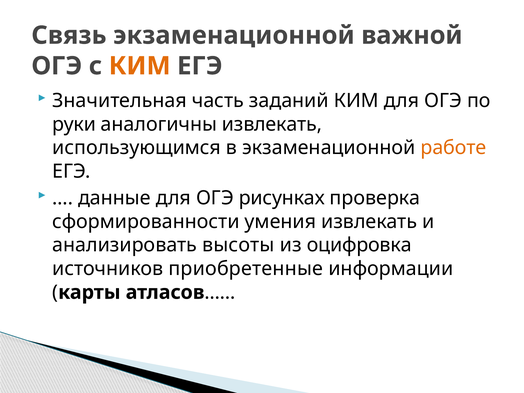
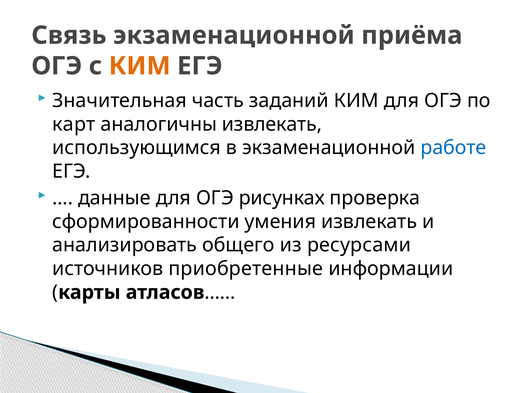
важной: важной -> приёма (412, 35)
руки: руки -> карт (74, 124)
работе colour: orange -> blue (454, 148)
высоты: высоты -> общего (238, 245)
оцифровка: оцифровка -> ресурсами (359, 245)
